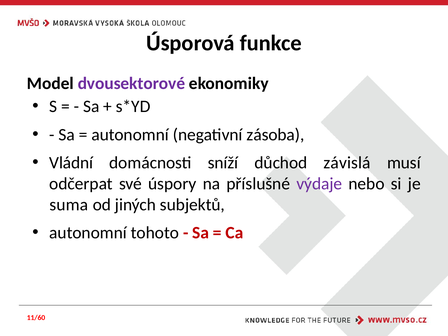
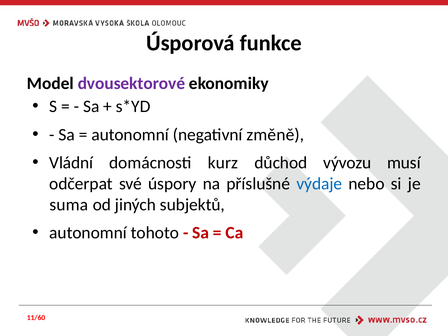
zásoba: zásoba -> změně (275, 135)
sníží: sníží -> kurz (223, 163)
závislá: závislá -> vývozu (347, 163)
výdaje colour: purple -> blue (319, 184)
